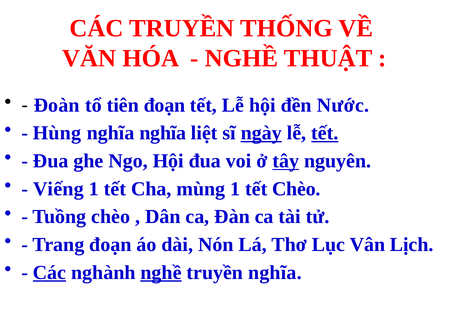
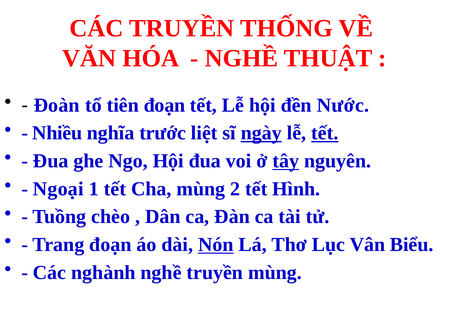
Hùng: Hùng -> Nhiều (57, 133)
nghĩa nghĩa: nghĩa -> trước (163, 133)
Viếng: Viếng -> Ngoại (58, 189)
mùng 1: 1 -> 2 (235, 189)
tết Chèo: Chèo -> Hình (296, 189)
Nón underline: none -> present (216, 245)
Lịch: Lịch -> Biểu (412, 245)
Các underline: present -> none (50, 273)
nghề underline: present -> none (161, 273)
truyền nghĩa: nghĩa -> mùng (275, 273)
